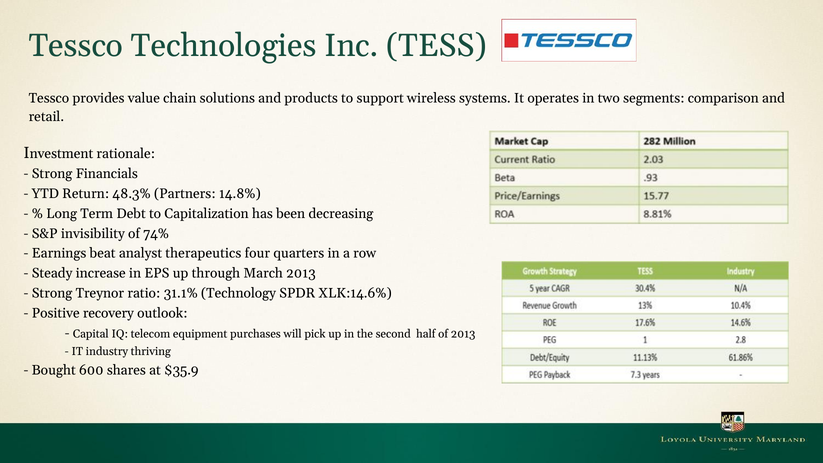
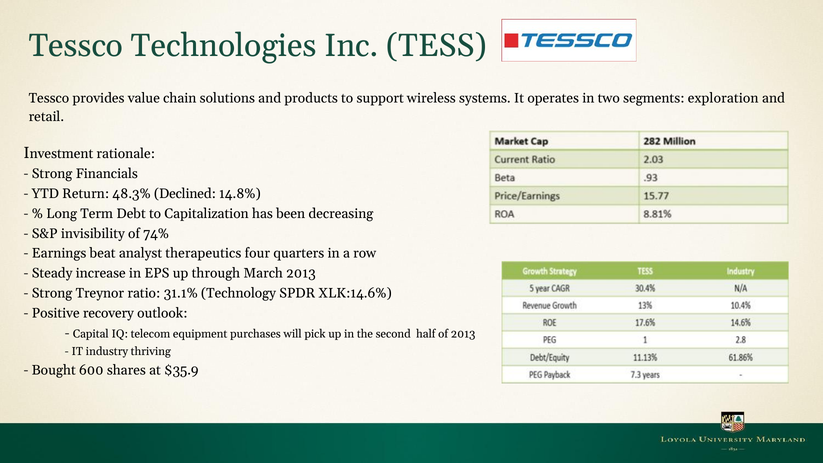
comparison: comparison -> exploration (723, 98)
Partners: Partners -> Declined (185, 194)
